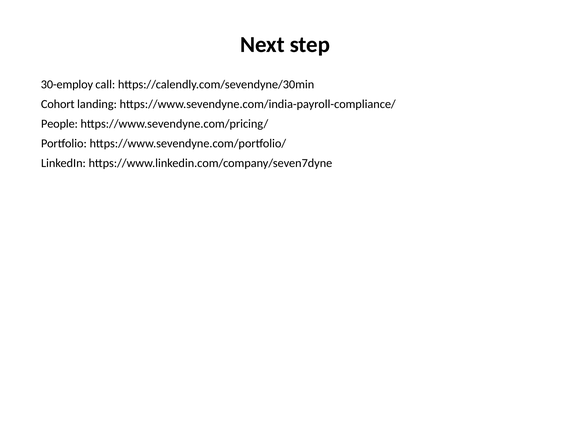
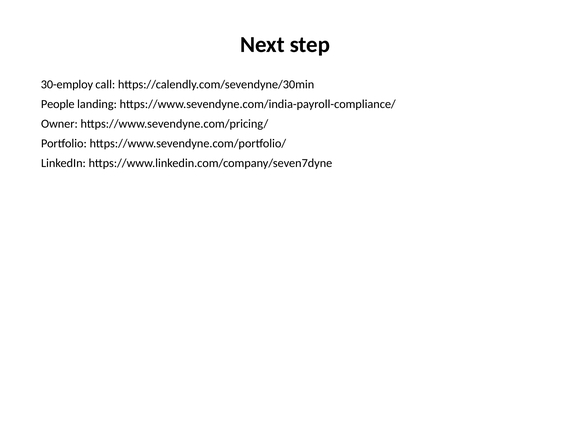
Cohort: Cohort -> People (58, 104)
People: People -> Owner (59, 124)
